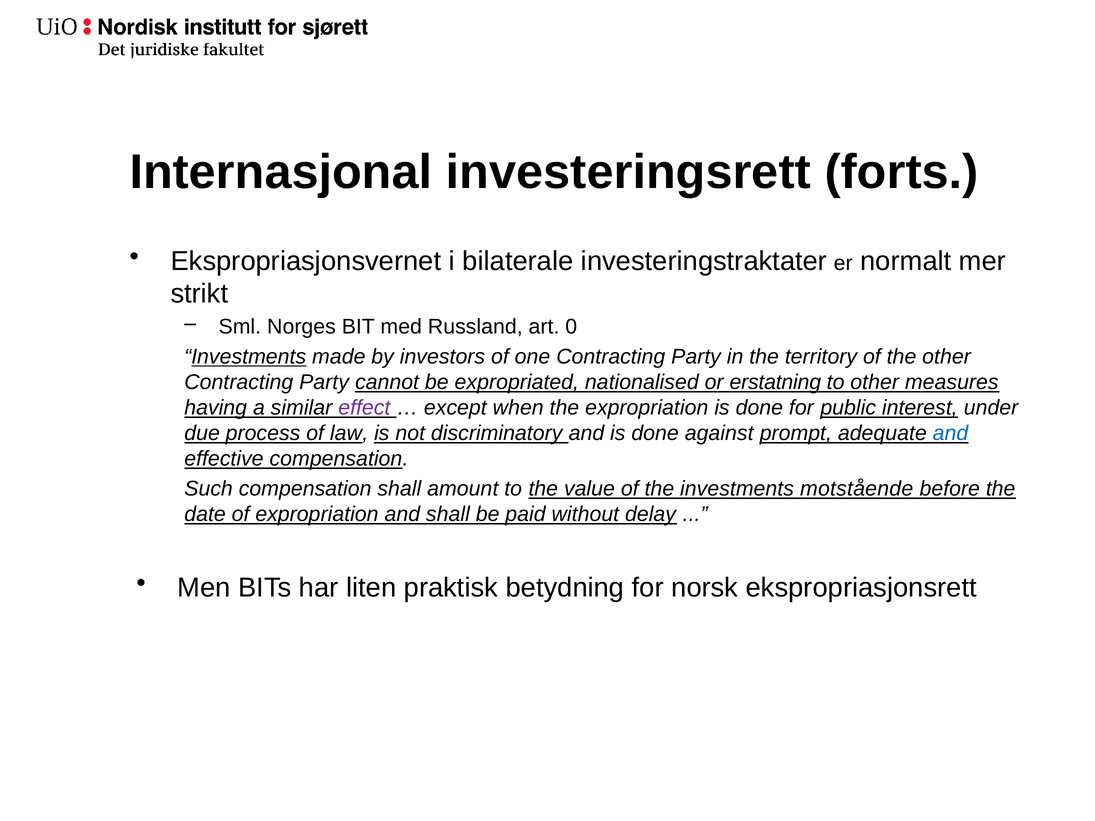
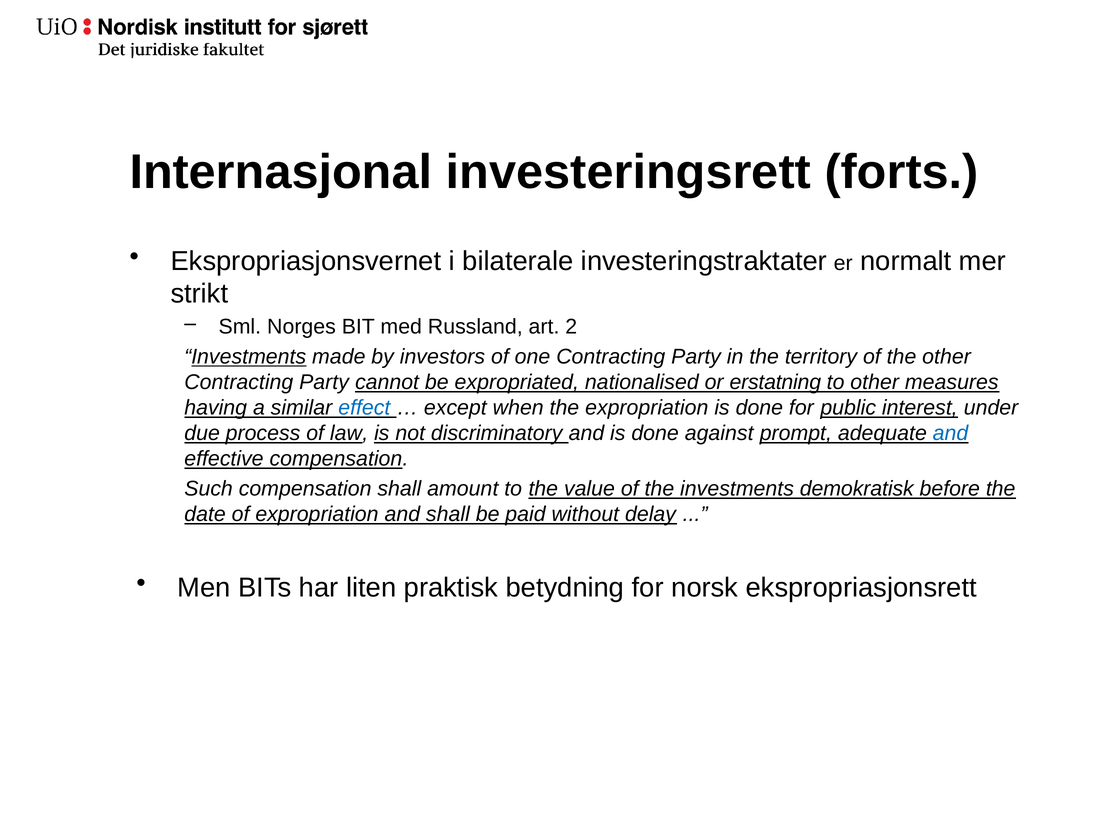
0: 0 -> 2 (571, 327)
effect colour: purple -> blue (364, 408)
motstående: motstående -> demokratisk (857, 489)
